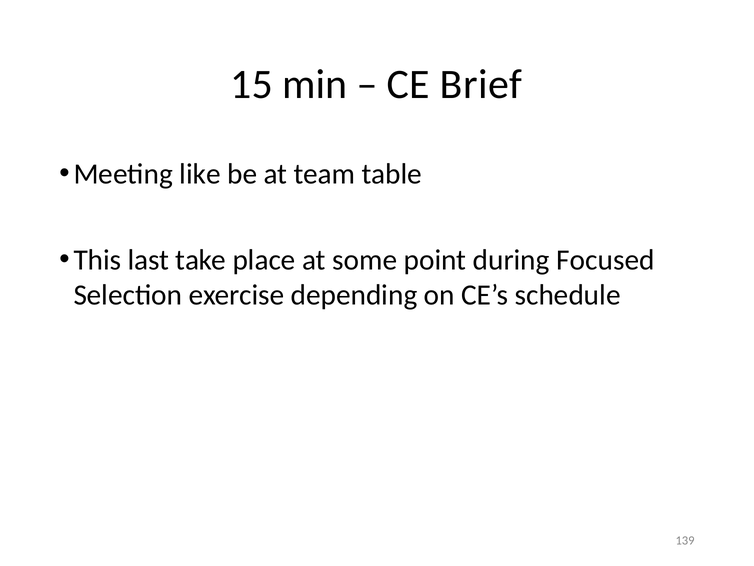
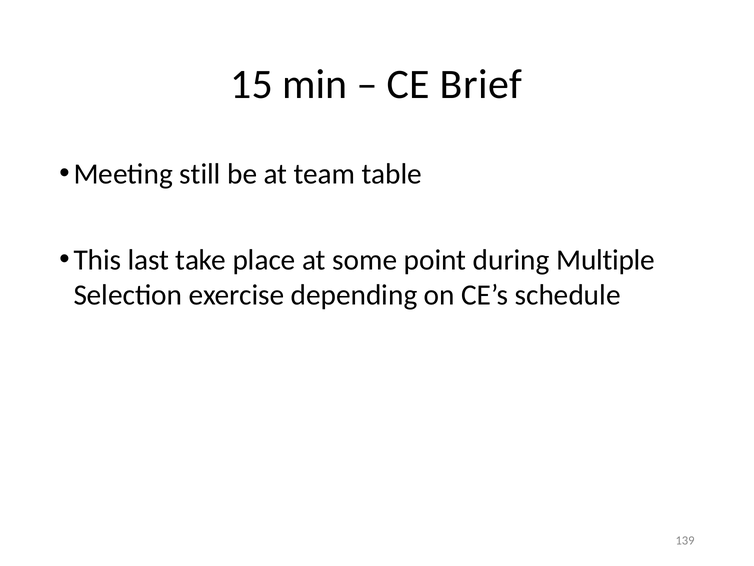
like: like -> still (200, 174)
Focused: Focused -> Multiple (606, 260)
